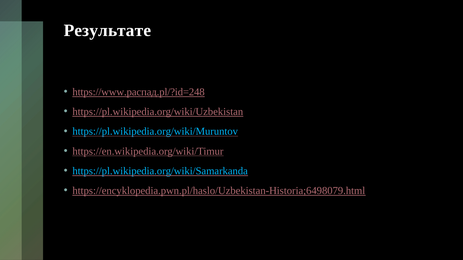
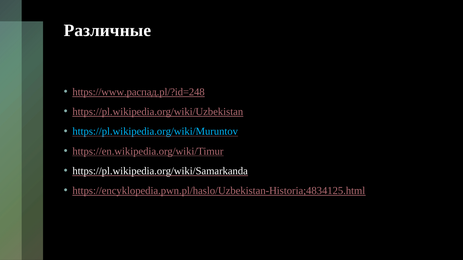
Результате: Результате -> Различные (107, 31)
https://pl.wikipedia.org/wiki/Samarkanda colour: light blue -> white (160, 171)
https://encyklopedia.pwn.pl/haslo/Uzbekistan-Historia;6498079.html: https://encyklopedia.pwn.pl/haslo/Uzbekistan-Historia;6498079.html -> https://encyklopedia.pwn.pl/haslo/Uzbekistan-Historia;4834125.html (219, 191)
